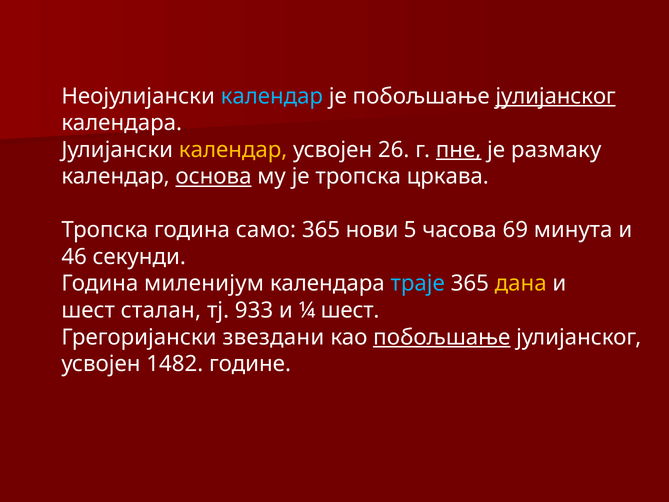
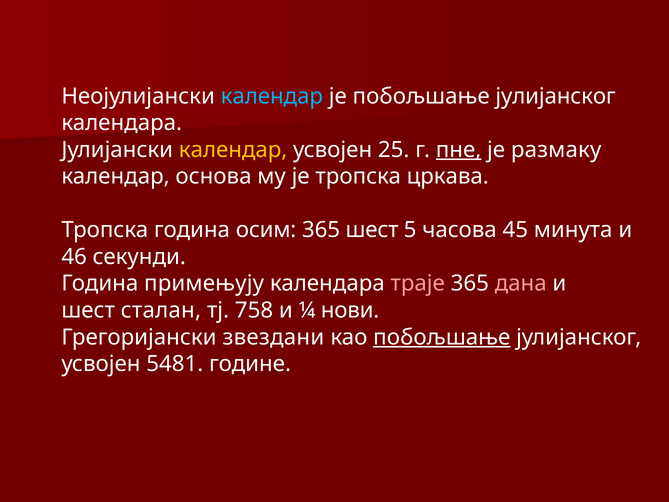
јулијанског underline: present -> none (556, 96)
26: 26 -> 25 (394, 150)
основа underline: present -> none (213, 176)
само: само -> осим (266, 230)
365 нови: нови -> шест (372, 230)
69: 69 -> 45 (515, 230)
миленијум: миленијум -> примењују (204, 283)
траје colour: light blue -> pink (418, 283)
дана colour: yellow -> pink (521, 283)
933: 933 -> 758 (254, 310)
¼ шест: шест -> нови (350, 310)
1482: 1482 -> 5481 (175, 364)
